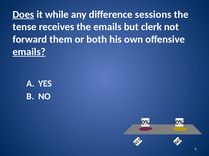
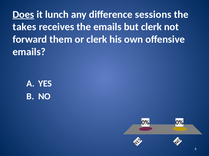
while: while -> lunch (57, 14)
tense: tense -> takes (24, 27)
or both: both -> clerk (97, 40)
emails underline: present -> none (29, 52)
